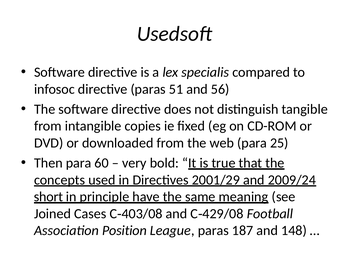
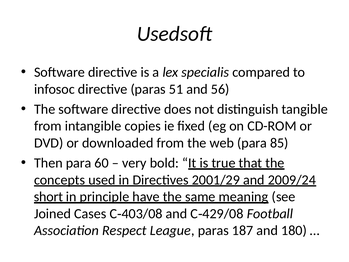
25: 25 -> 85 (279, 143)
Position: Position -> Respect (124, 230)
148: 148 -> 180 (294, 230)
